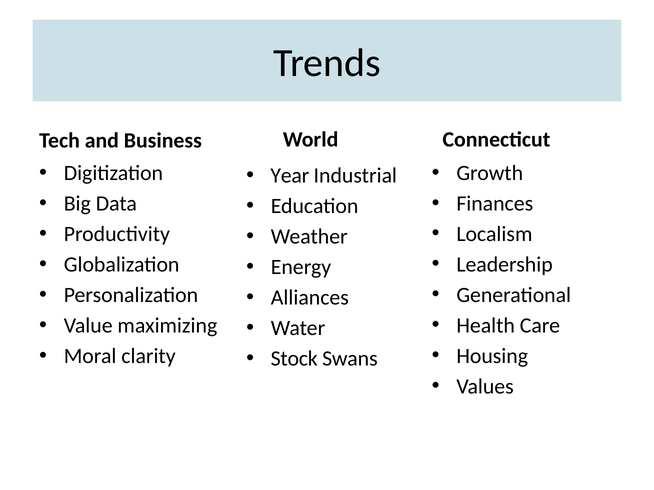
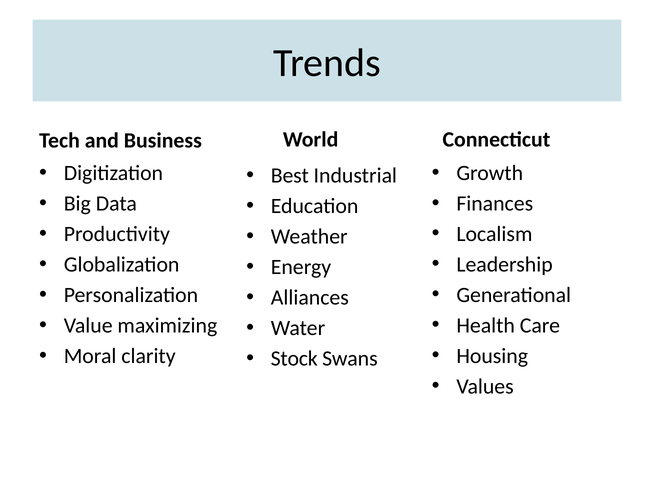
Year: Year -> Best (290, 176)
